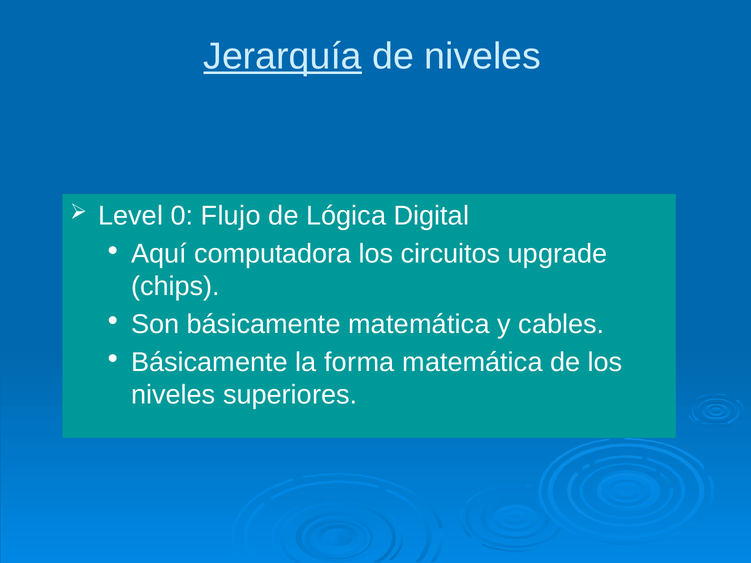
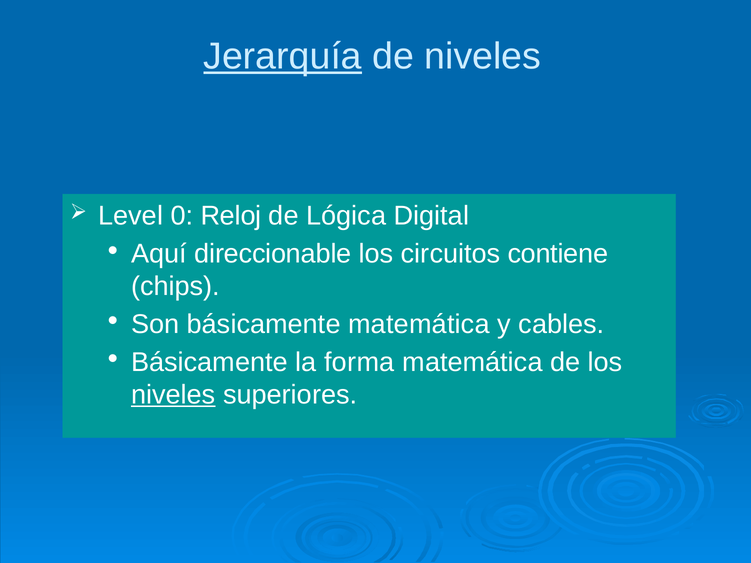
Flujo: Flujo -> Reloj (231, 216)
computadora: computadora -> direccionable (273, 254)
upgrade: upgrade -> contiene (558, 254)
niveles underline: none -> present (173, 395)
